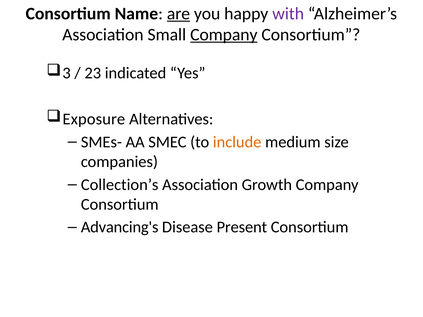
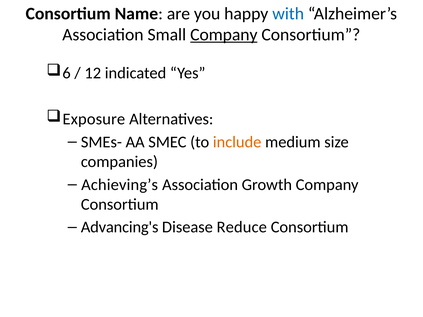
are underline: present -> none (178, 14)
with colour: purple -> blue (288, 14)
3: 3 -> 6 (67, 73)
23: 23 -> 12 (93, 73)
Collection’s: Collection’s -> Achieving’s (120, 185)
Present: Present -> Reduce (242, 227)
